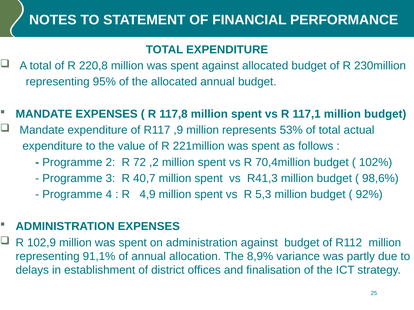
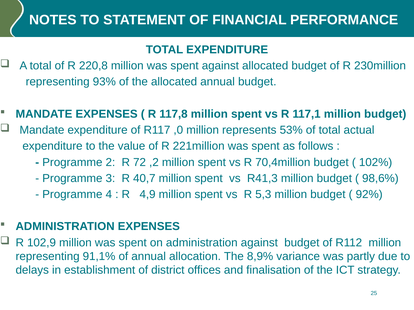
95%: 95% -> 93% (104, 82)
,9: ,9 -> ,0 (178, 130)
